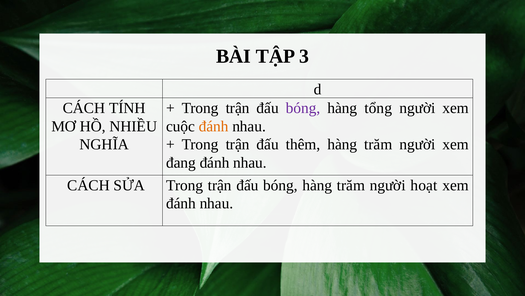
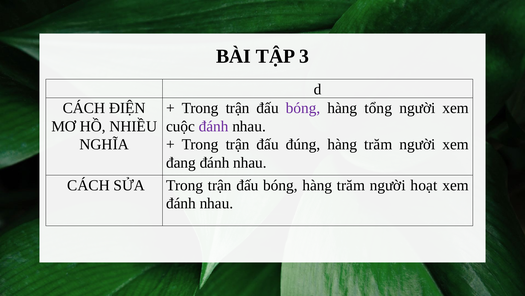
TÍNH: TÍNH -> ĐIỆN (127, 108)
đánh colour: orange -> purple (214, 126)
thêm: thêm -> đúng (303, 144)
